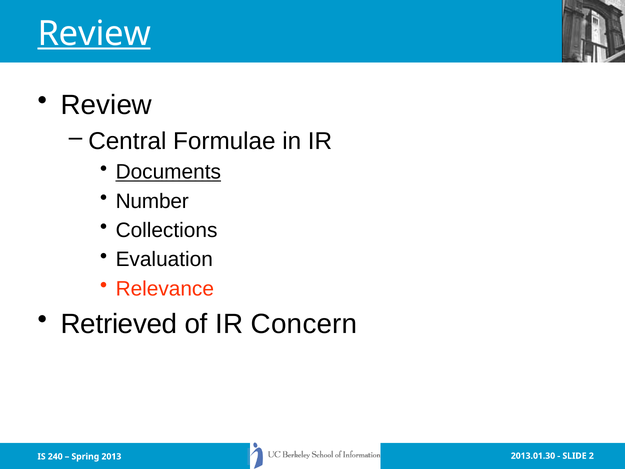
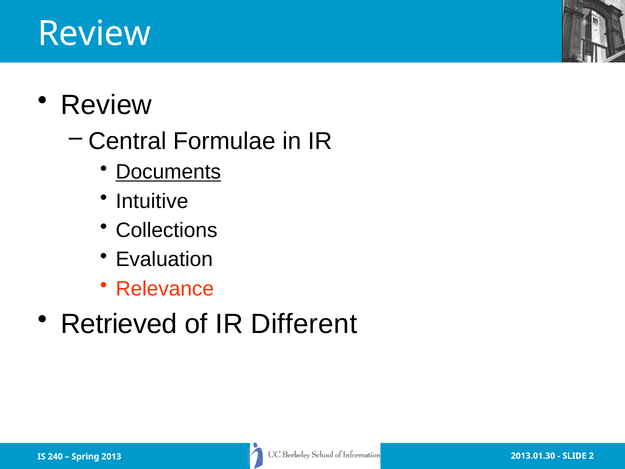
Review underline: present -> none (94, 34)
Number: Number -> Intuitive (152, 201)
Concern: Concern -> Different (304, 324)
